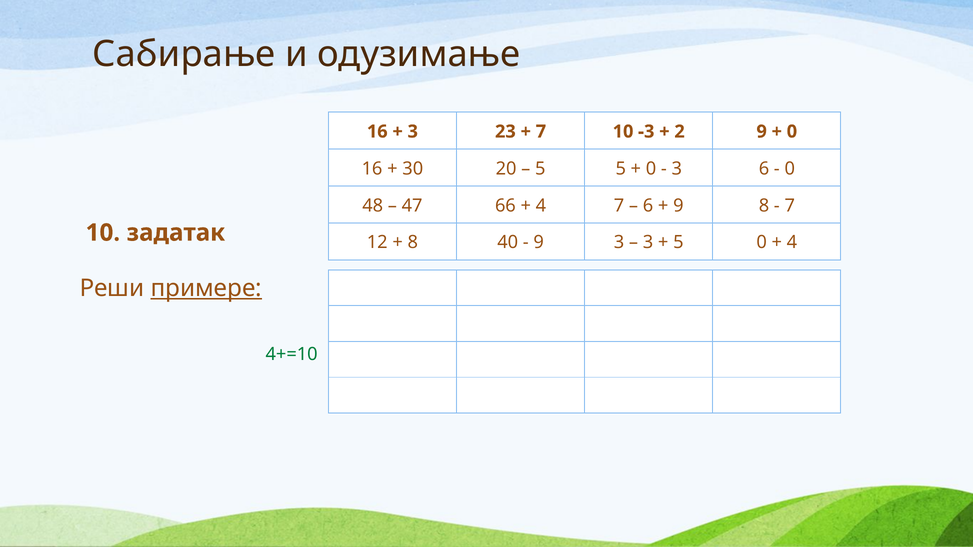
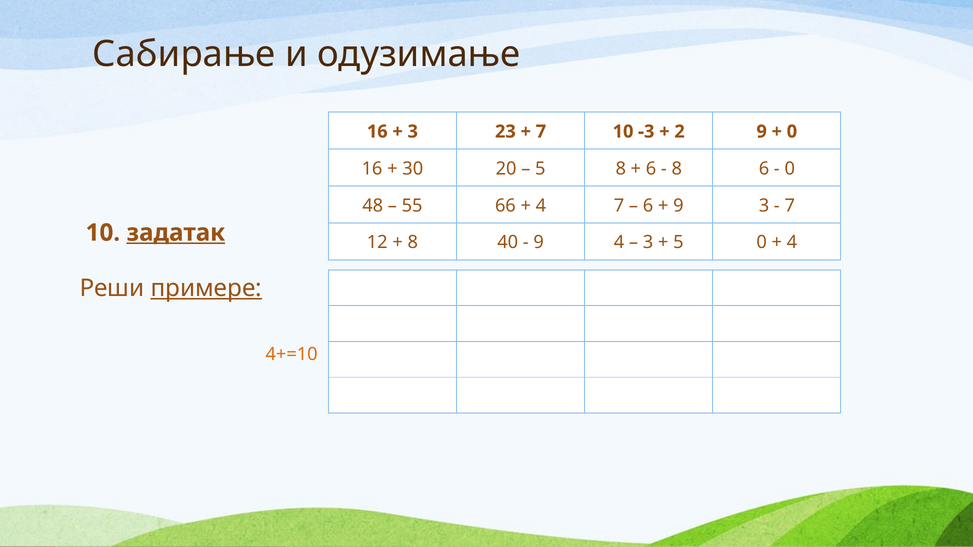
5 5: 5 -> 8 (621, 169)
0: 0 -> 6 (651, 169)
3: 3 -> 8 (677, 169)
47: 47 -> 55 (412, 206)
9 8: 8 -> 3 (764, 206)
задатак underline: none -> present (176, 233)
9 3: 3 -> 4 (619, 243)
4+=10 colour: green -> orange (292, 354)
